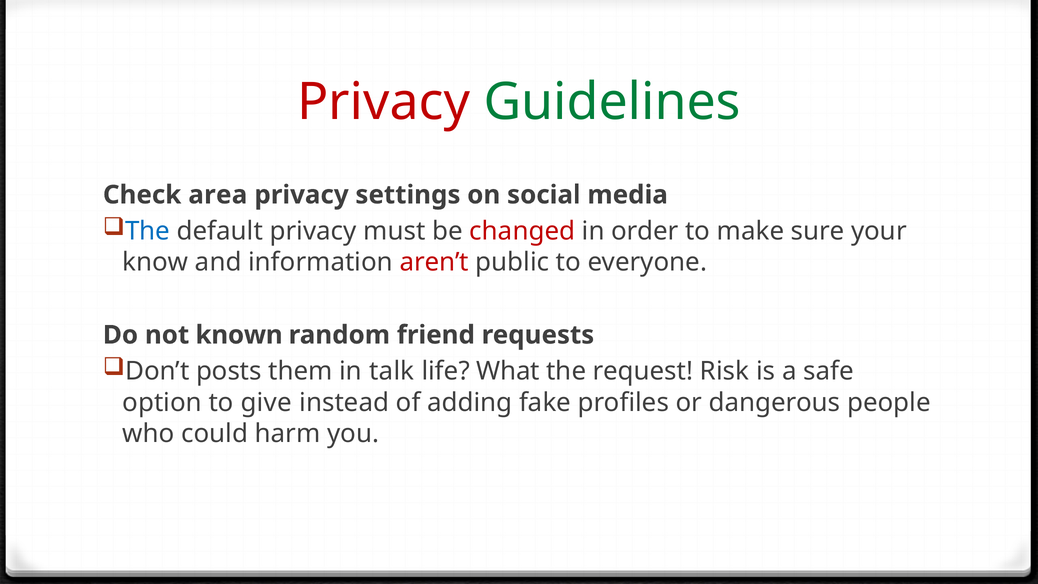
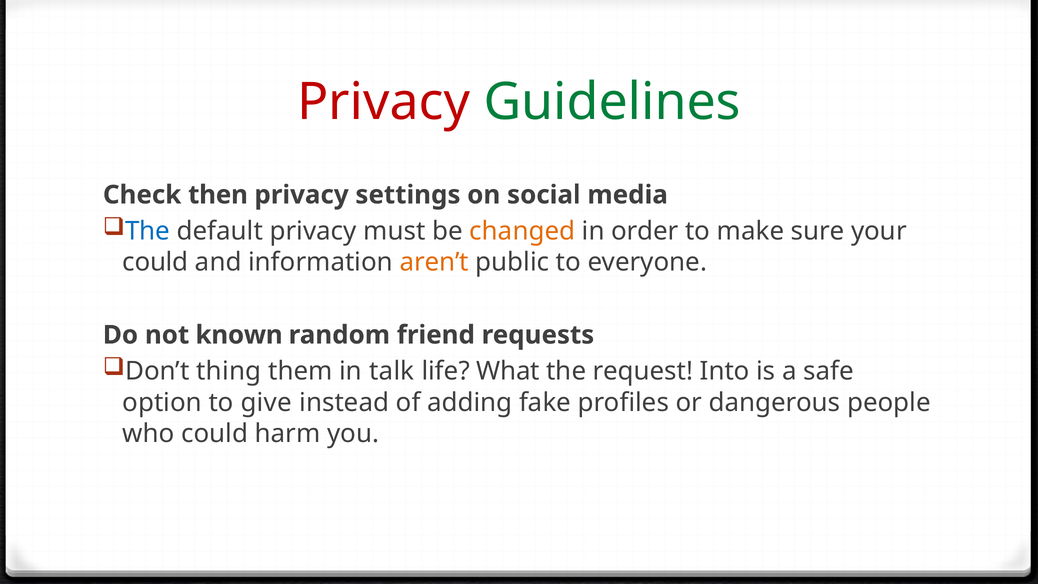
area: area -> then (218, 195)
changed colour: red -> orange (522, 231)
know: know -> could (155, 262)
aren’t colour: red -> orange (434, 262)
posts: posts -> thing (229, 371)
Risk: Risk -> Into (725, 371)
